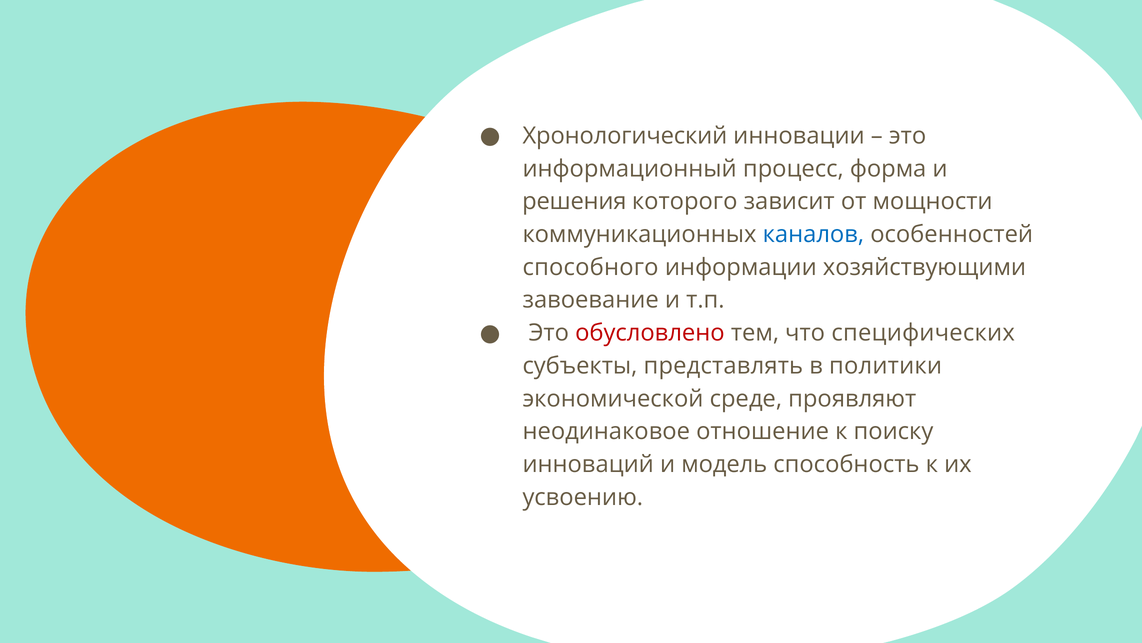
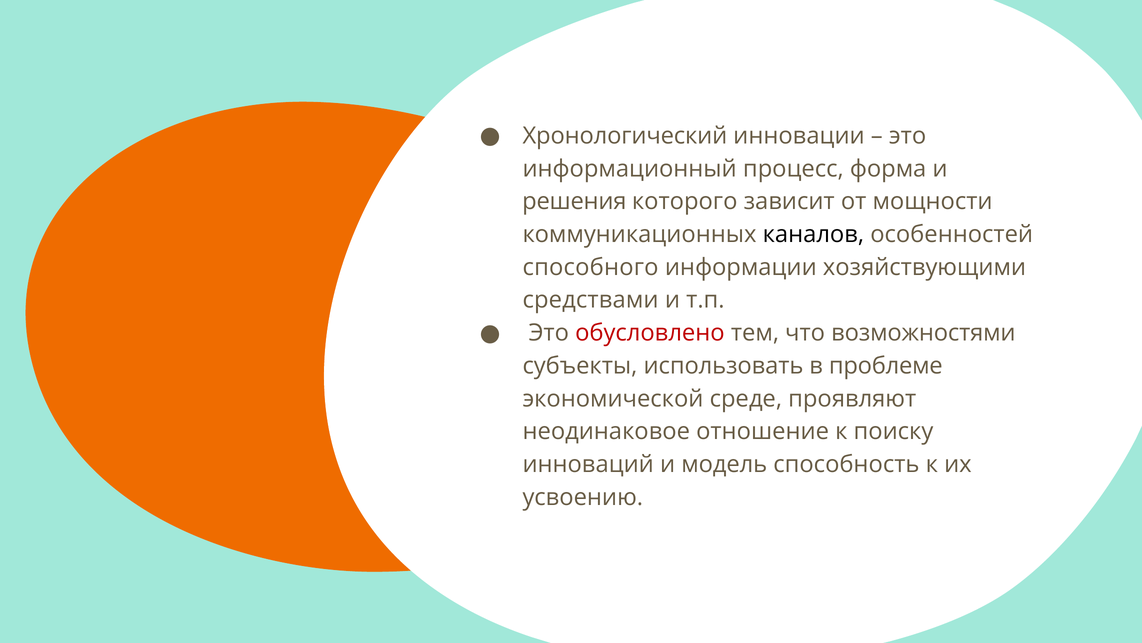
каналов colour: blue -> black (813, 234)
завоевание: завоевание -> средствами (591, 300)
специфических: специфических -> возможностями (923, 333)
представлять: представлять -> использовать (724, 365)
политики: политики -> проблеме (886, 365)
